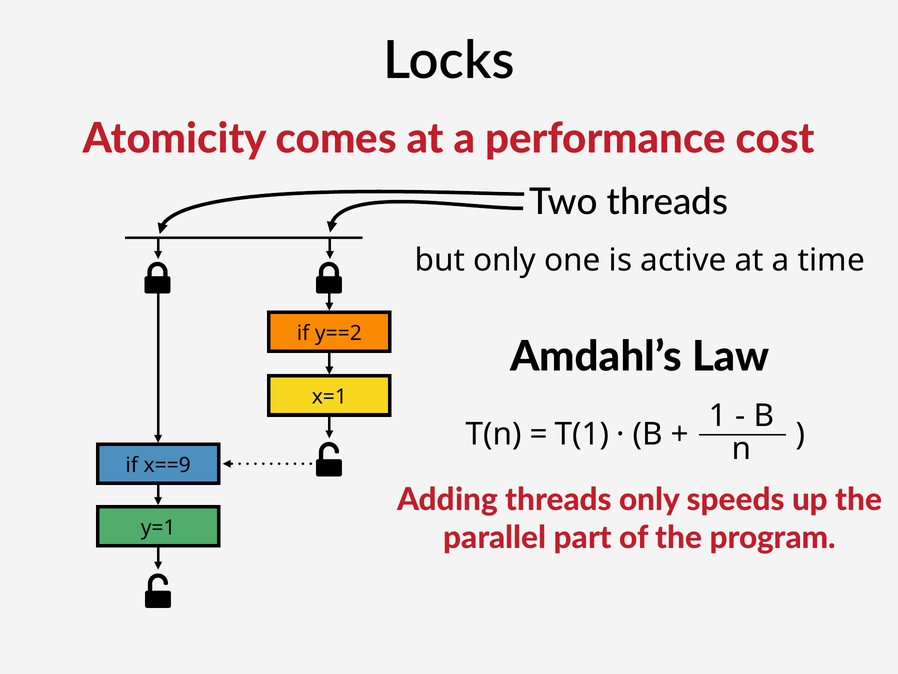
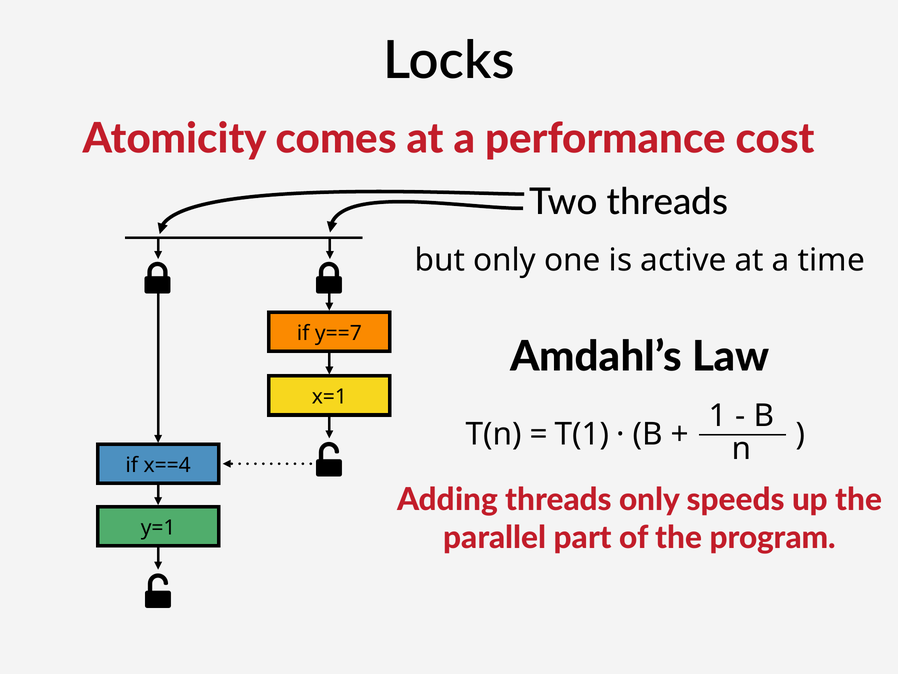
y==2: y==2 -> y==7 (338, 333)
x==9: x==9 -> x==4 (167, 465)
